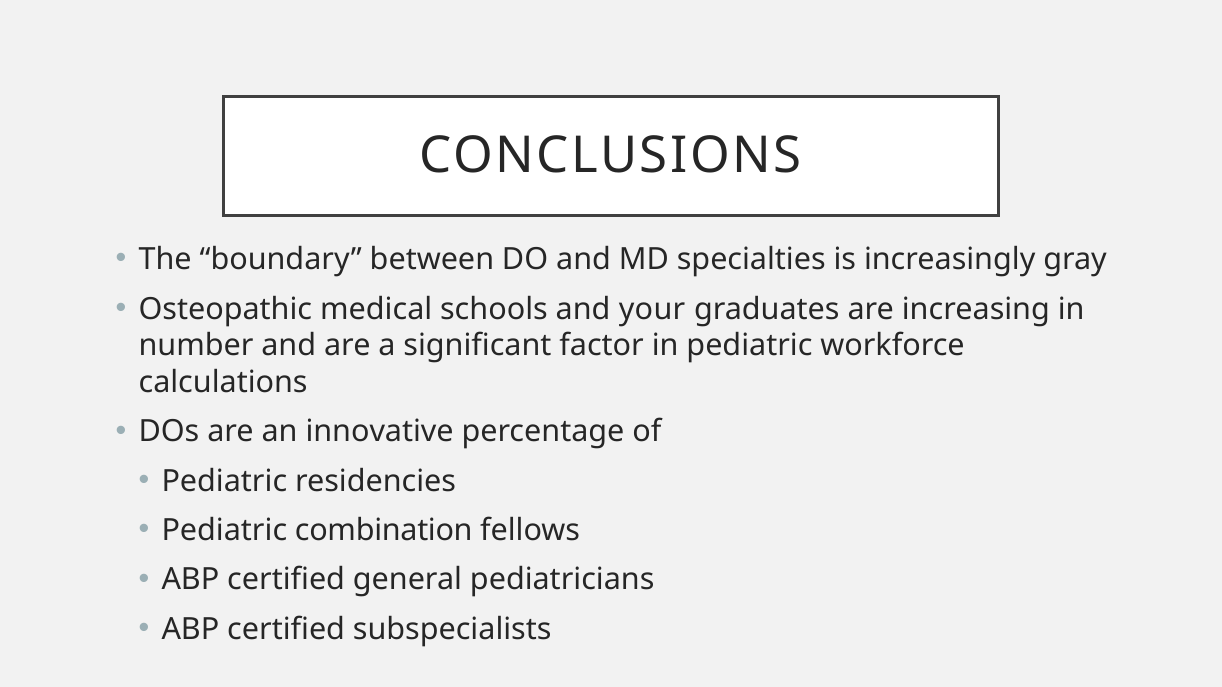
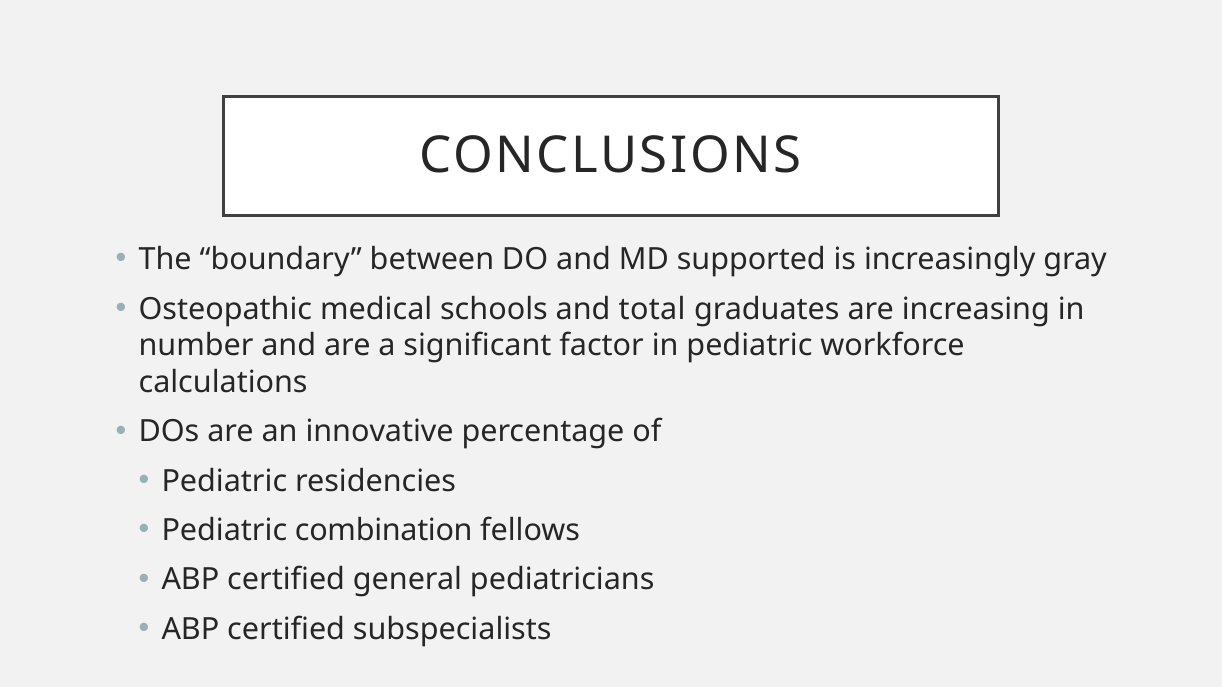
specialties: specialties -> supported (751, 260)
your: your -> total (652, 309)
